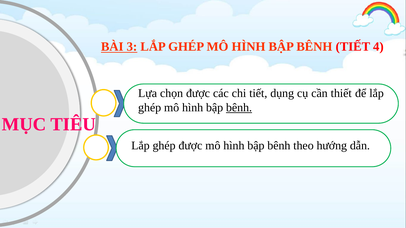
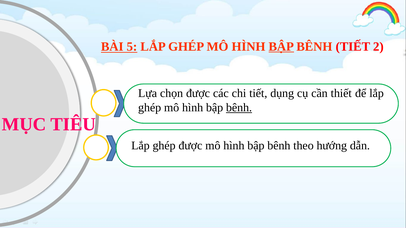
3: 3 -> 5 (132, 47)
BẬP underline: none -> present (281, 47)
4: 4 -> 2 (378, 47)
